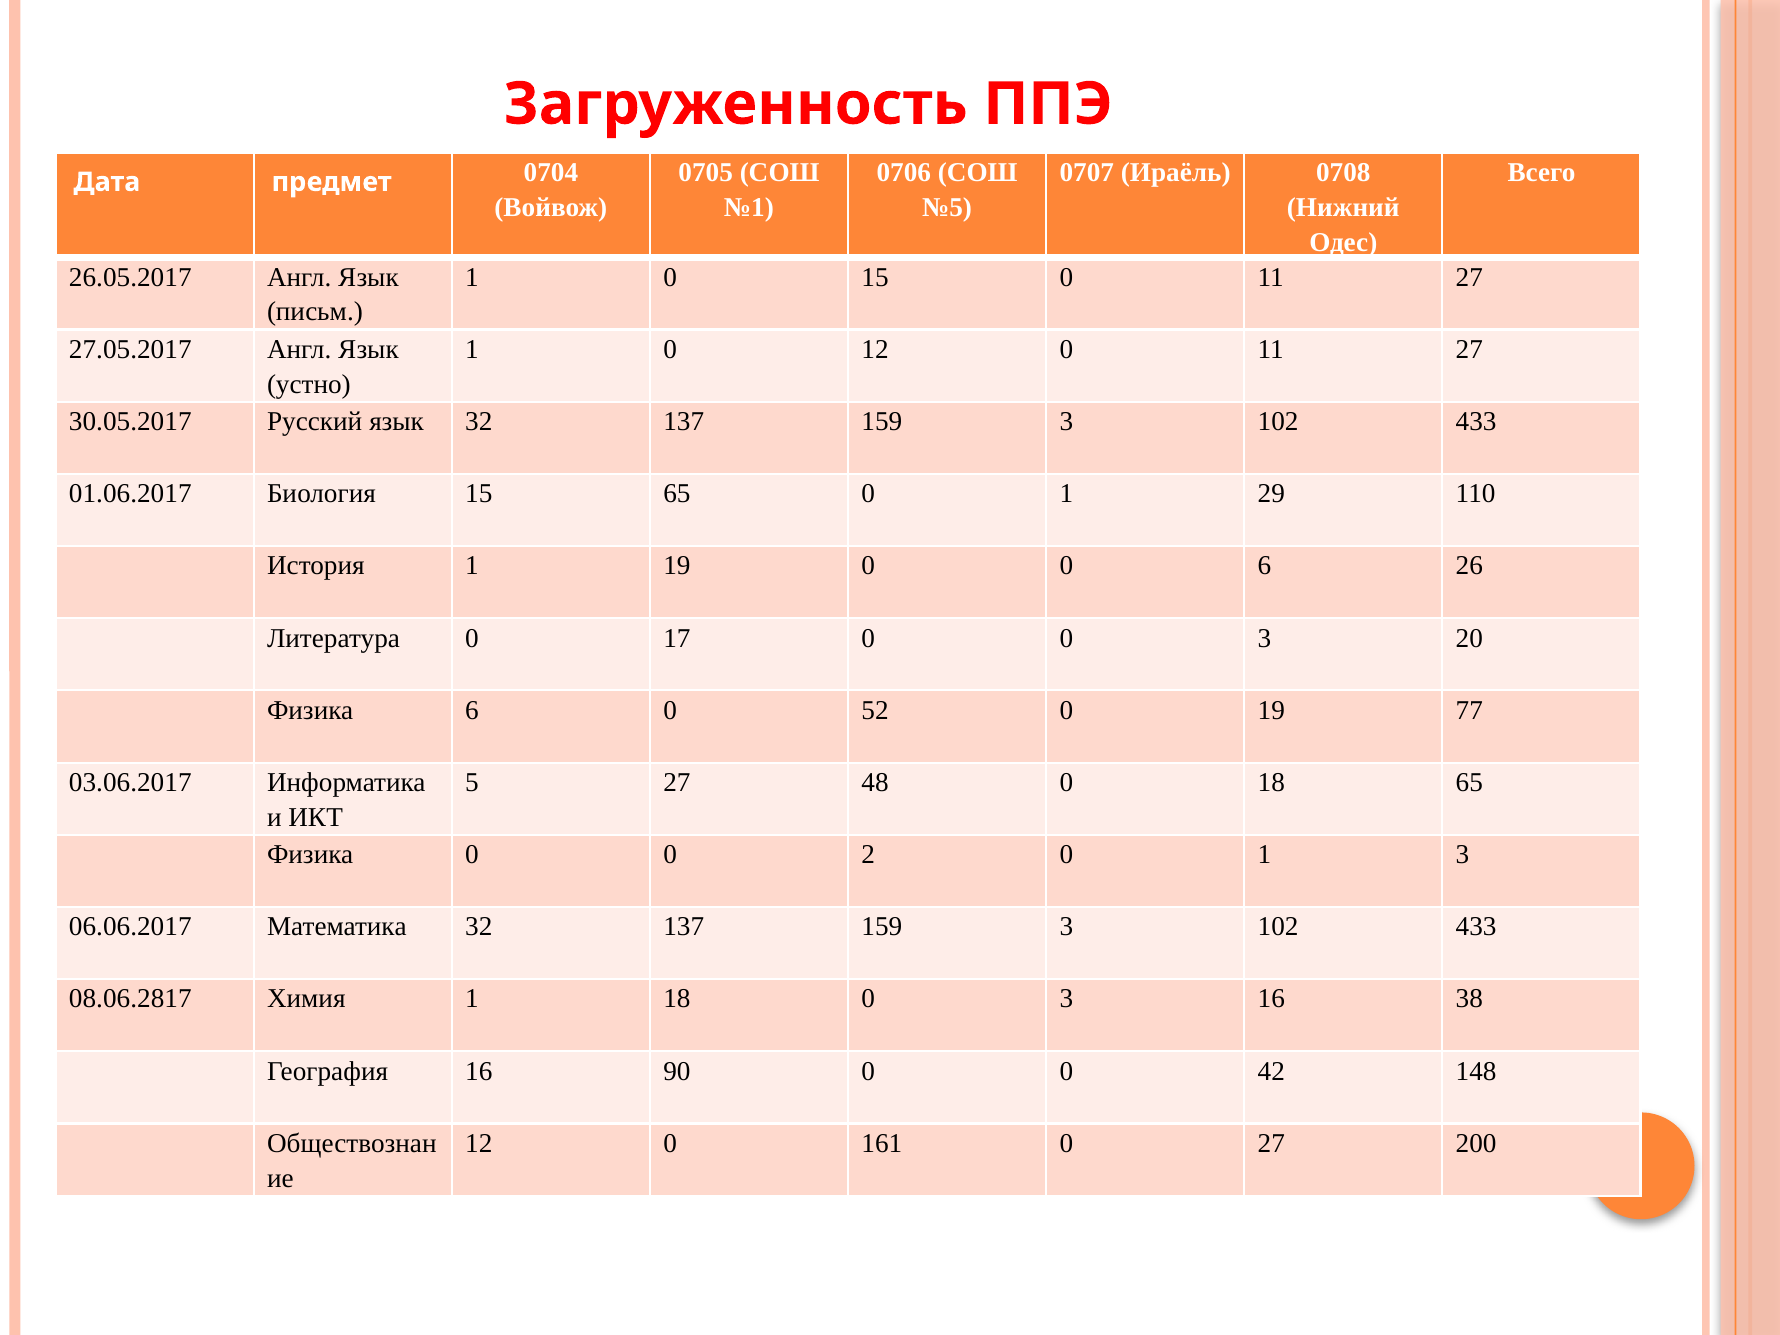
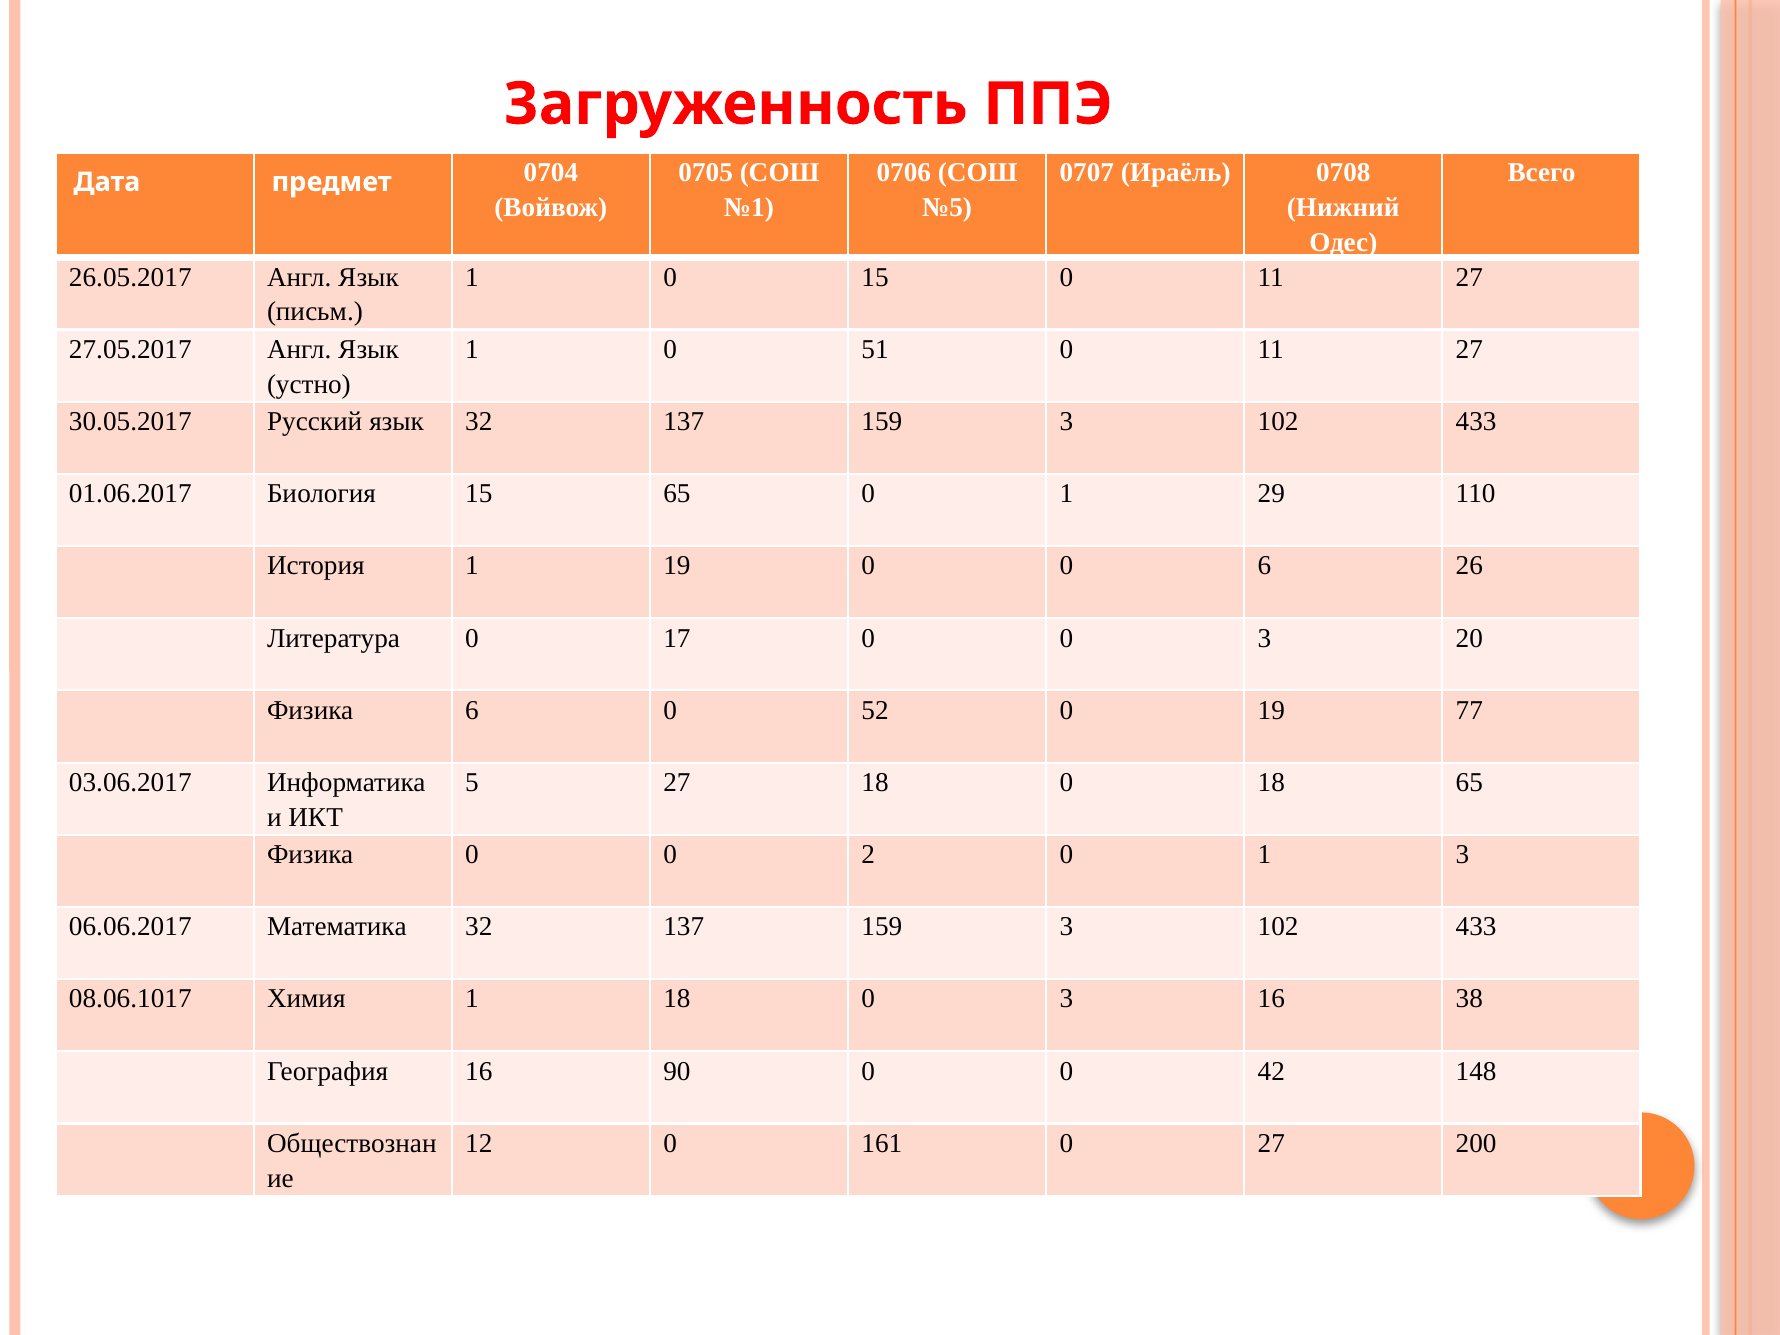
0 12: 12 -> 51 (875, 349)
27 48: 48 -> 18 (875, 782)
08.06.2817: 08.06.2817 -> 08.06.1017 (130, 999)
